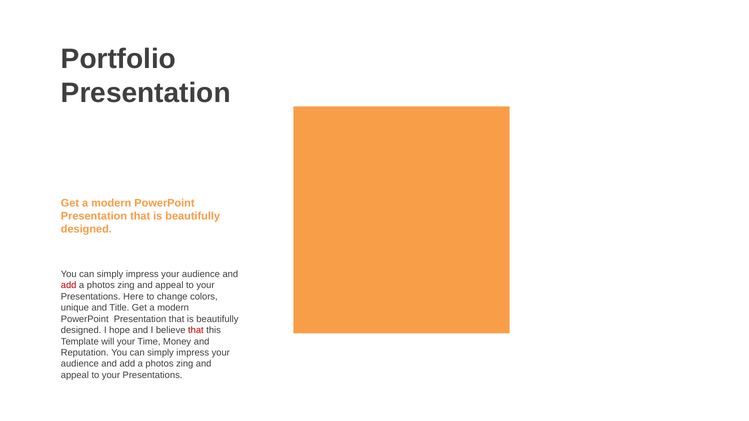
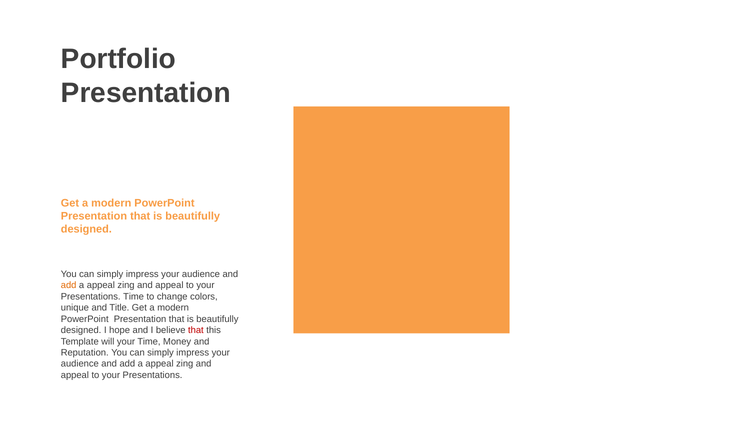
add colour: red -> orange (69, 286)
photos: photos -> appeal (101, 286)
Presentations Here: Here -> Time (134, 297)
photos: photos -> appeal (160, 364)
